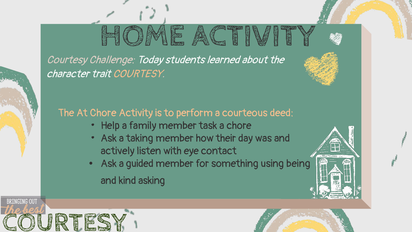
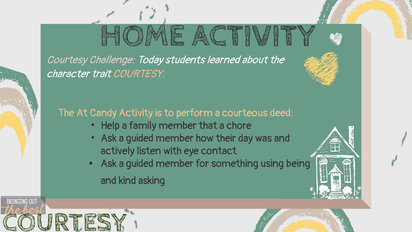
At Chore: Chore -> Candy (103, 113)
task: task -> that (208, 126)
taking: taking -> guided (140, 138)
